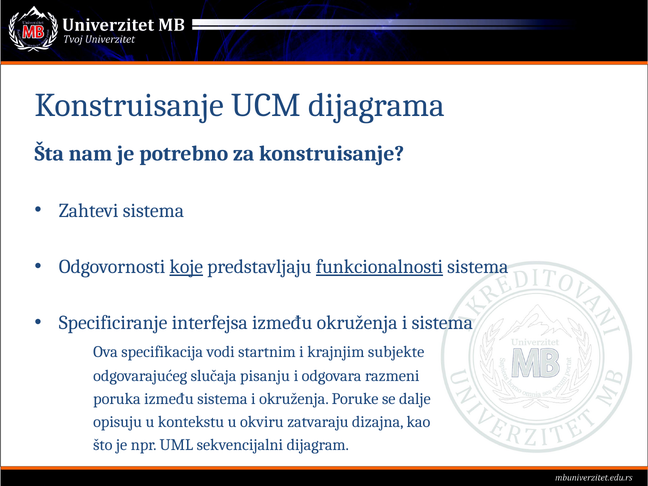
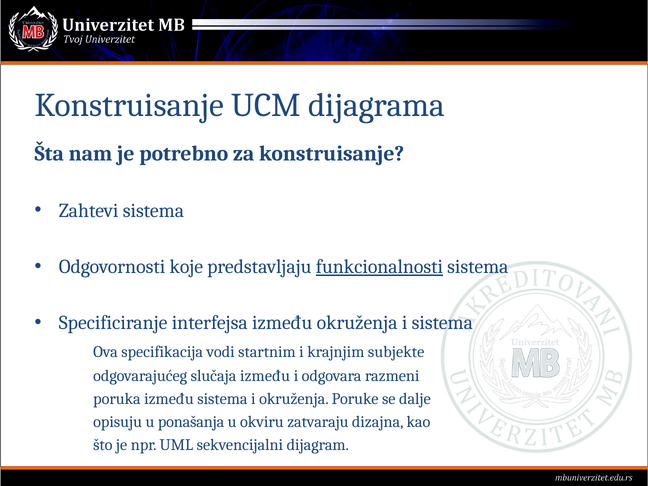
koje underline: present -> none (186, 267)
slučaja pisanju: pisanju -> između (265, 376)
kontekstu: kontekstu -> ponašanja (191, 422)
